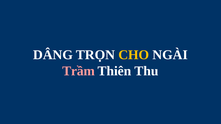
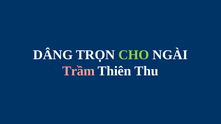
CHO colour: yellow -> light green (134, 55)
